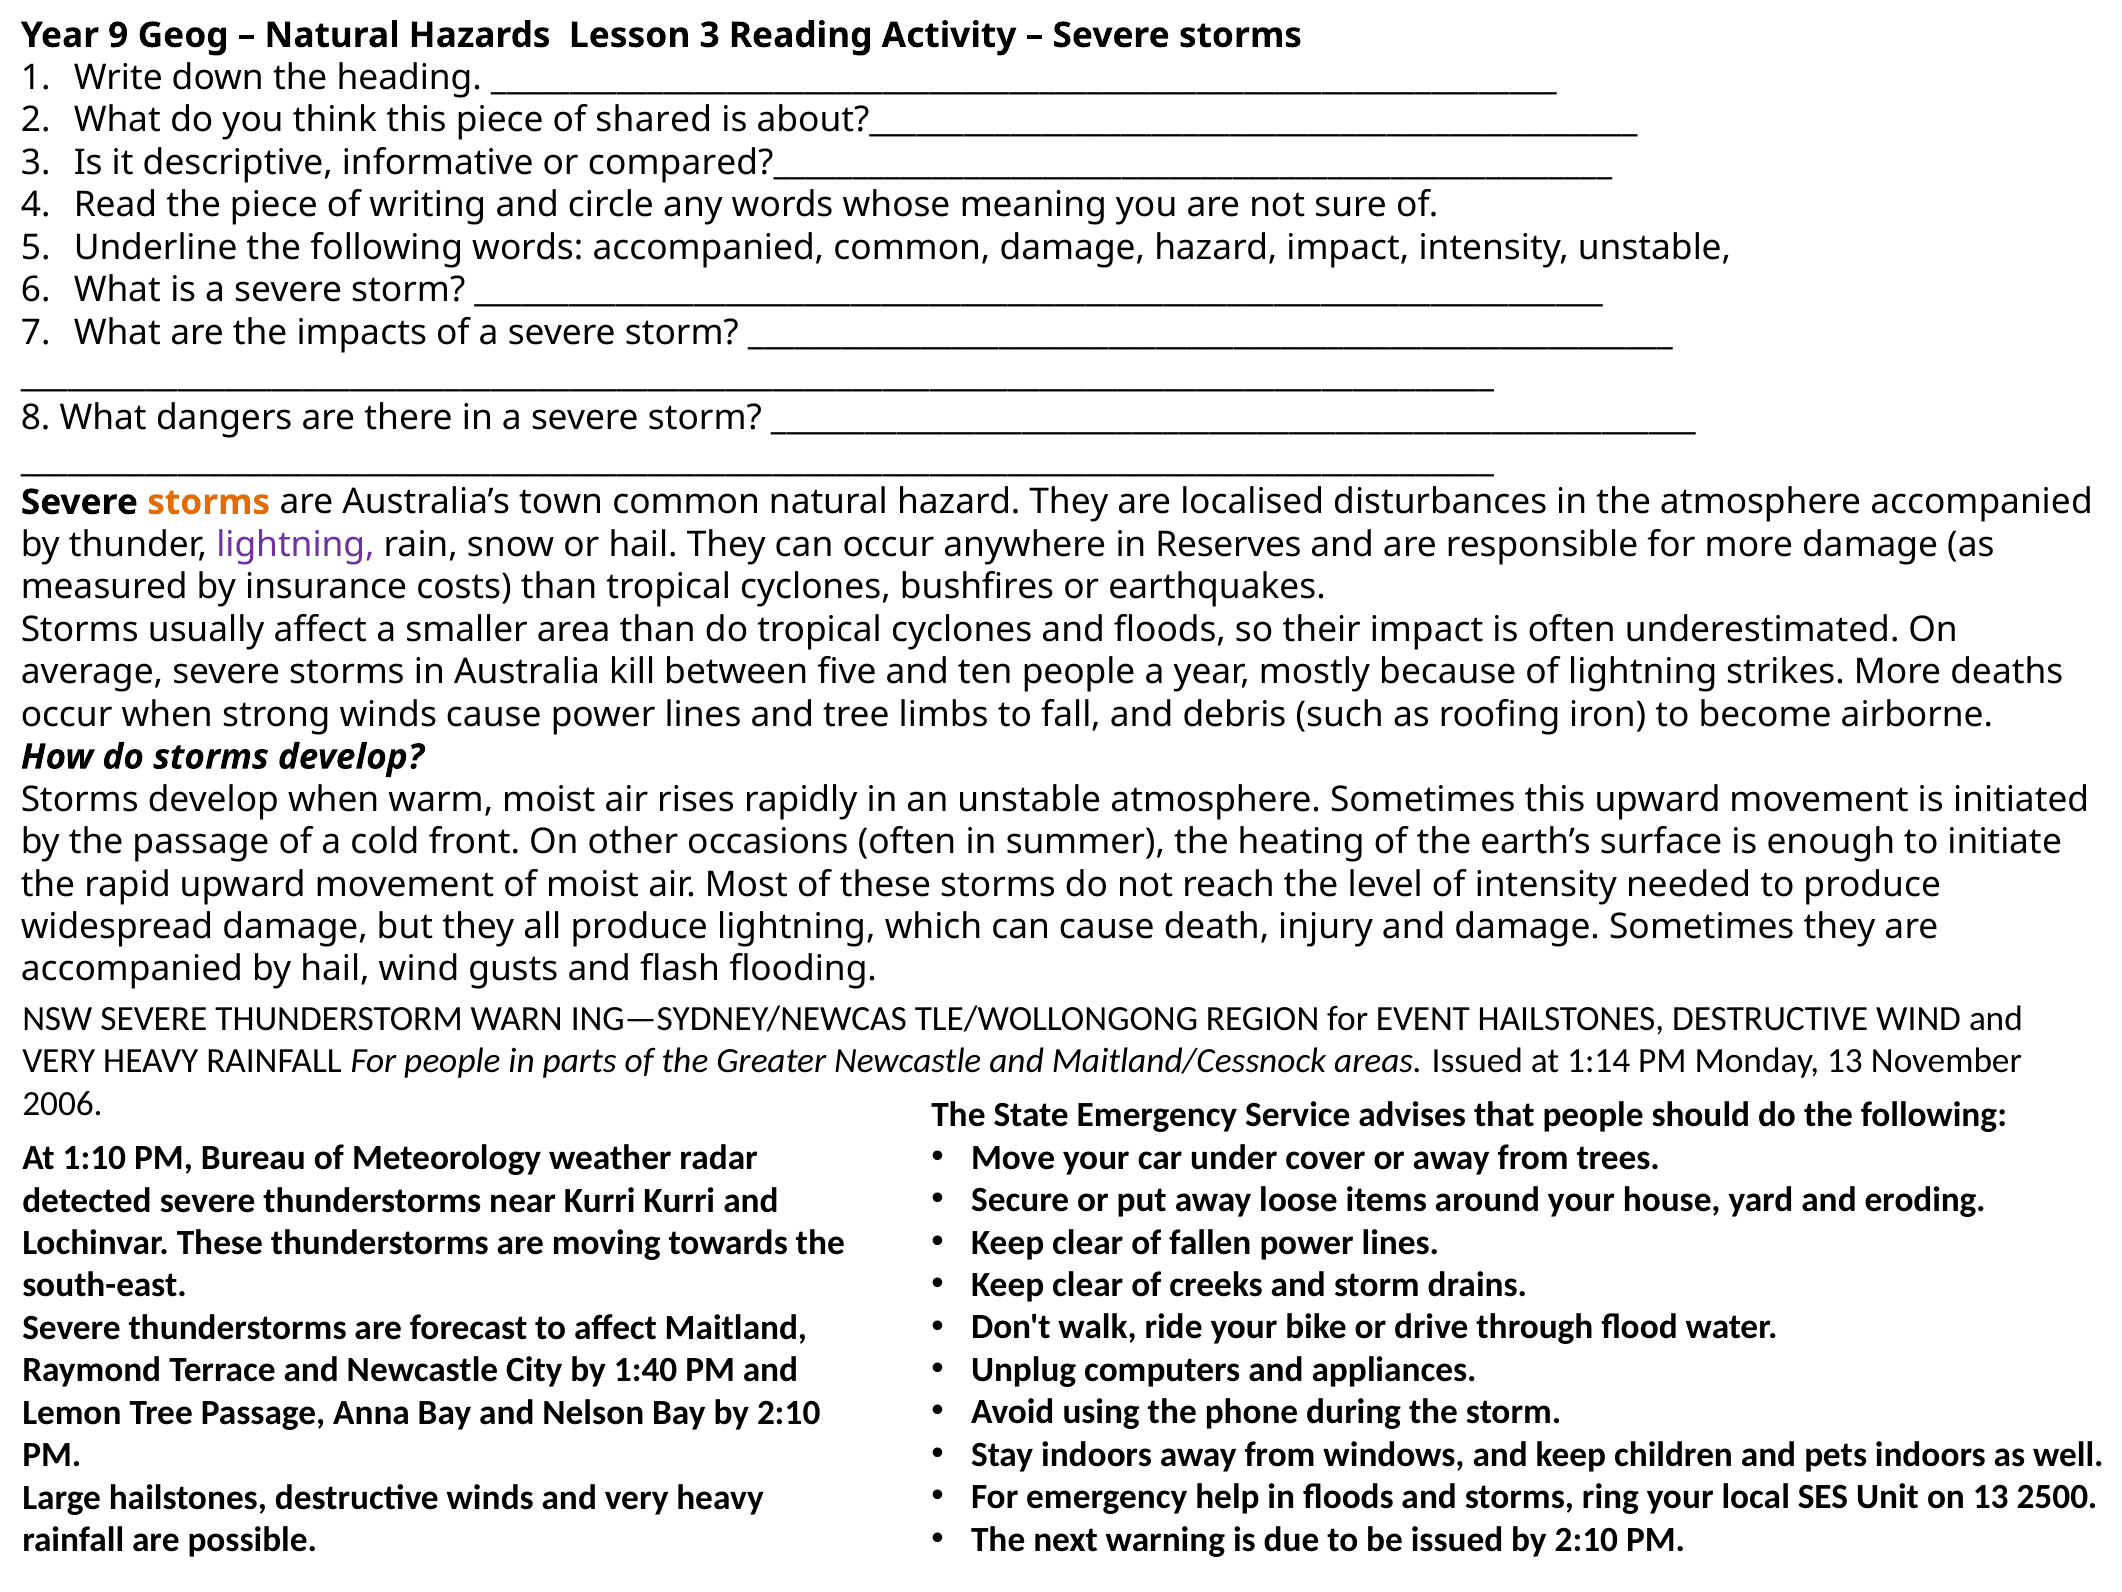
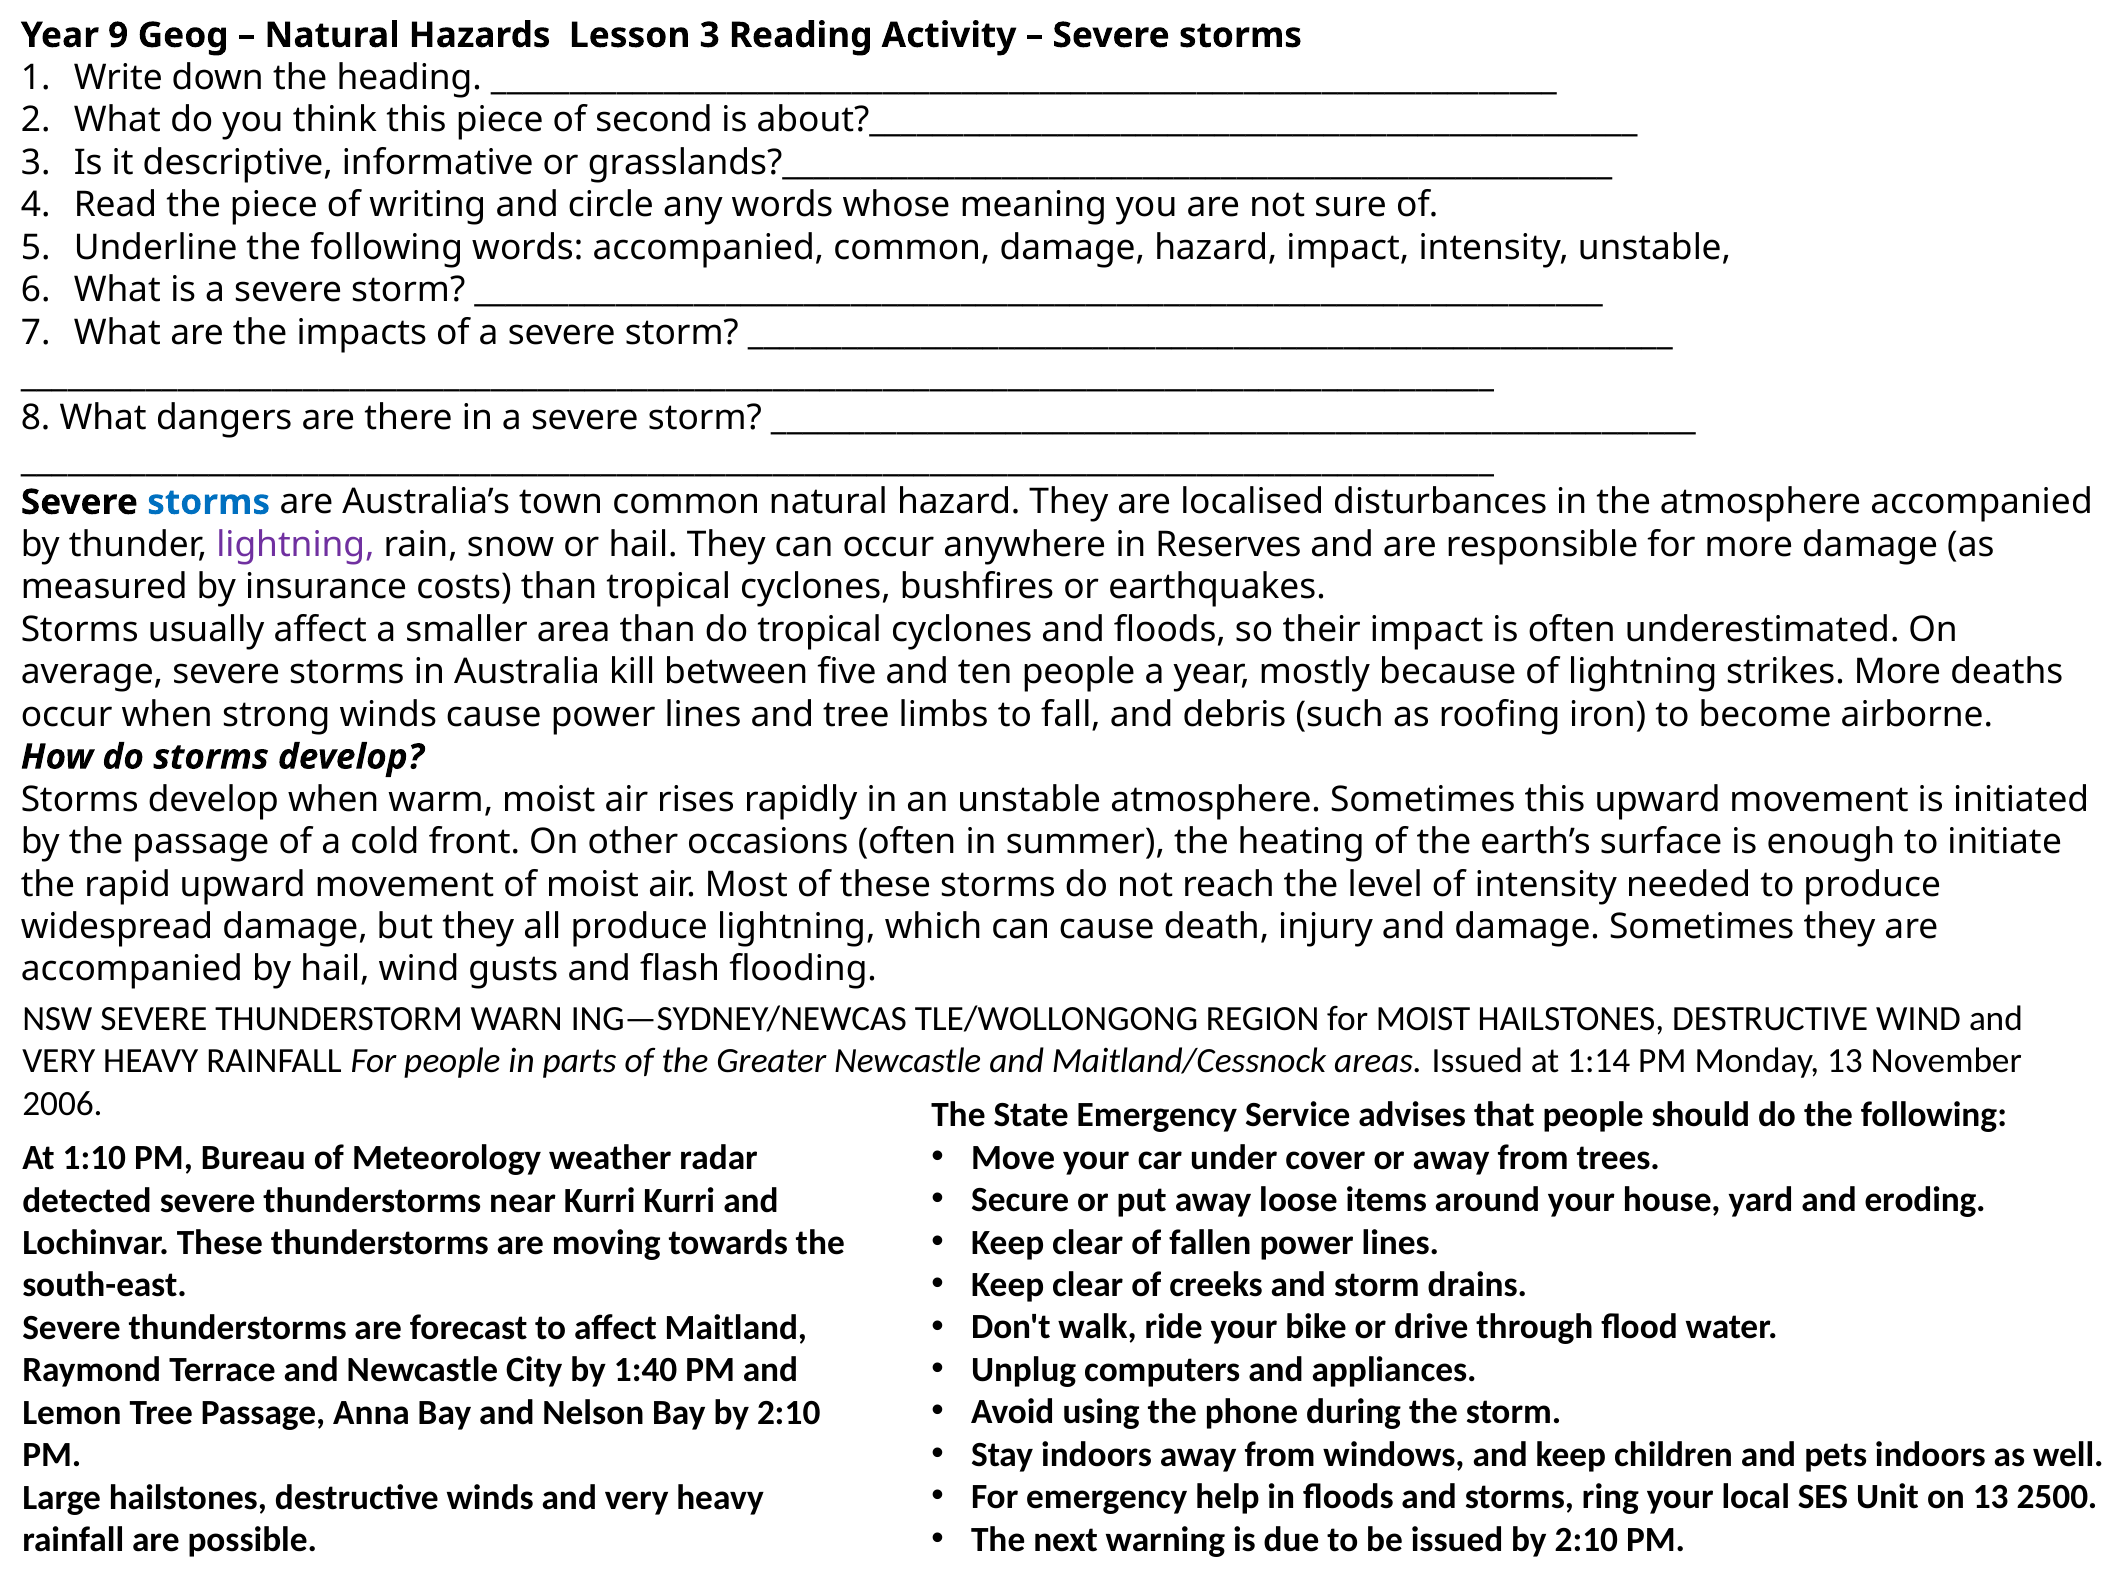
shared: shared -> second (654, 120)
compared?_____________________________________________________: compared?_____________________________________________________ -> grasslands?_____________________________________________________ (1100, 163)
storms colour: orange -> blue (209, 502)
for EVENT: EVENT -> MOIST (1423, 1018)
